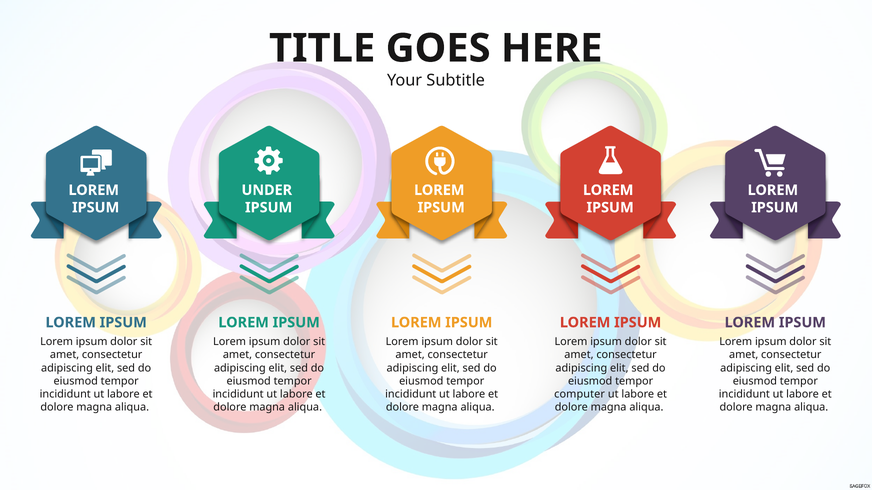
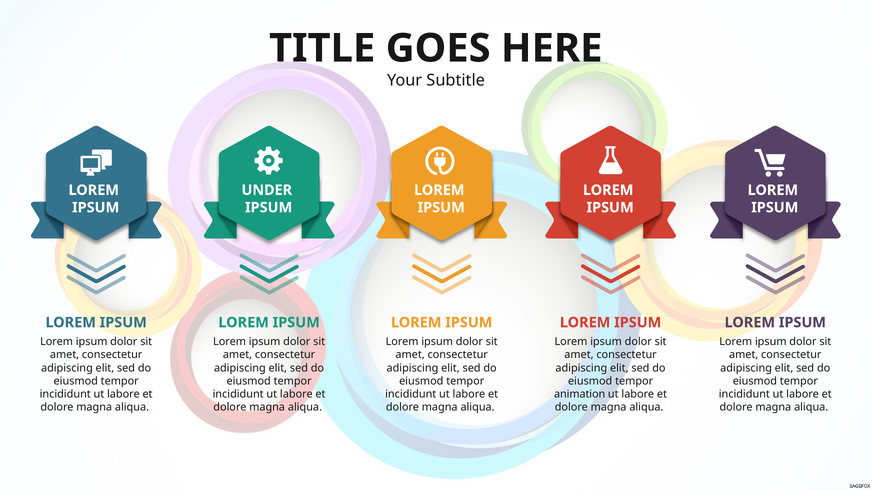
computer: computer -> animation (580, 394)
